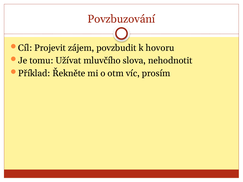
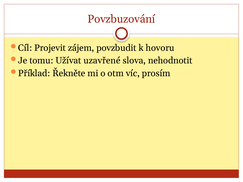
mluvčího: mluvčího -> uzavřené (102, 61)
